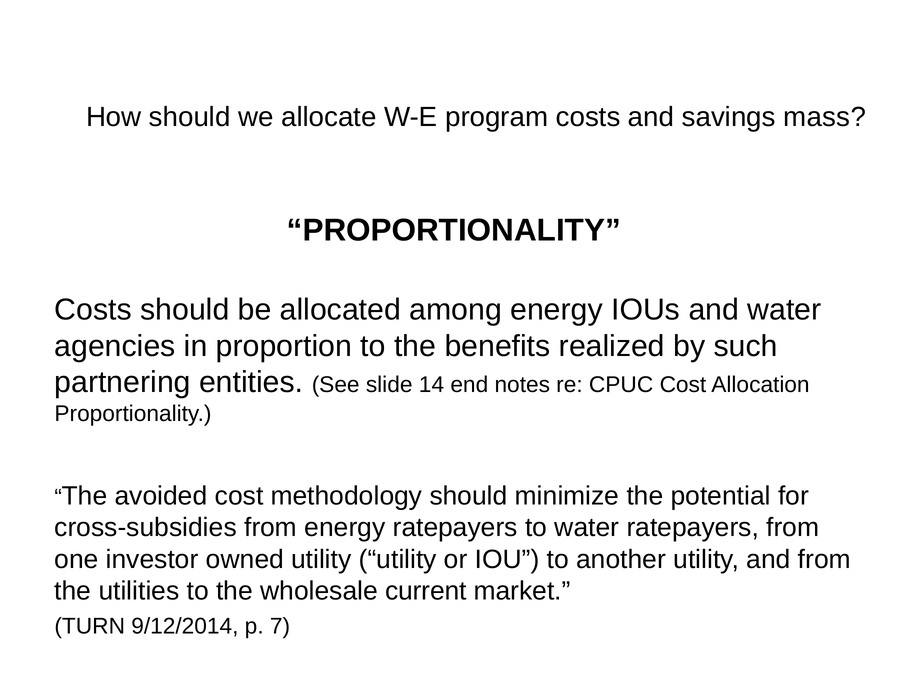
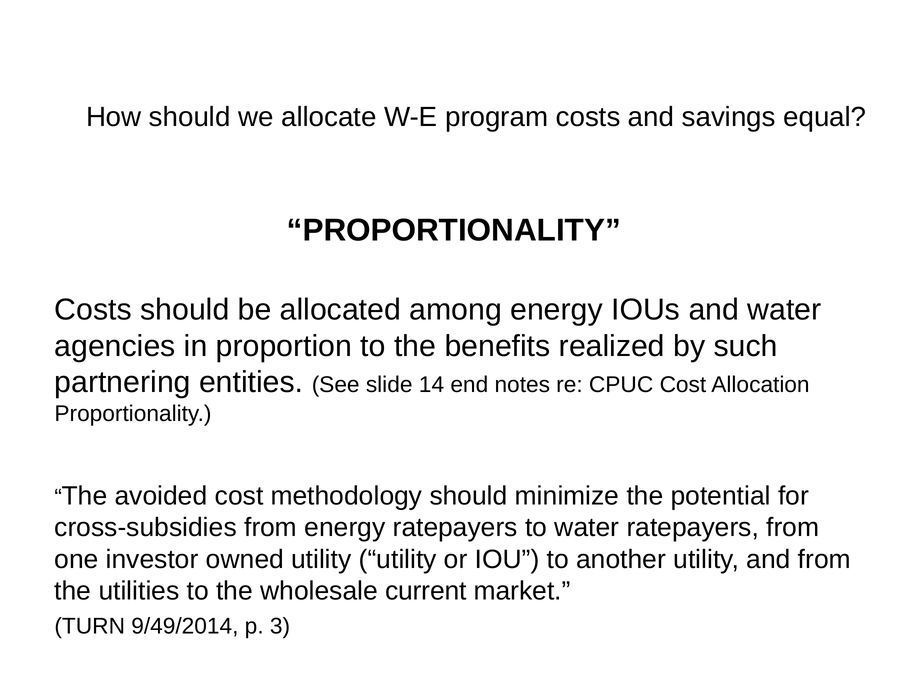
mass: mass -> equal (825, 117)
9/12/2014: 9/12/2014 -> 9/49/2014 (185, 626)
7: 7 -> 3 (280, 626)
